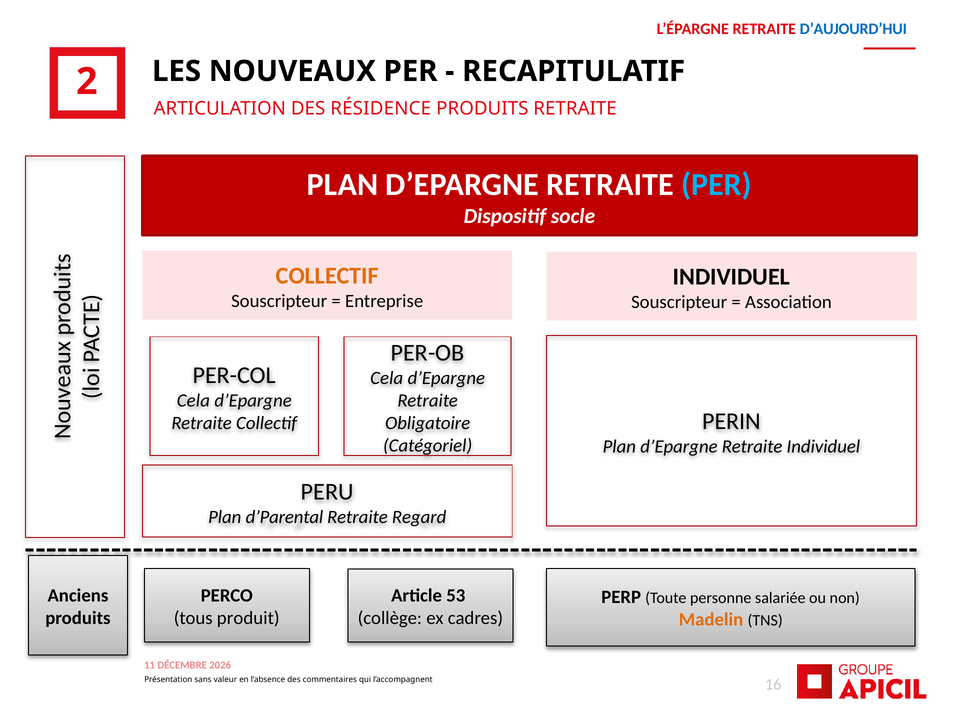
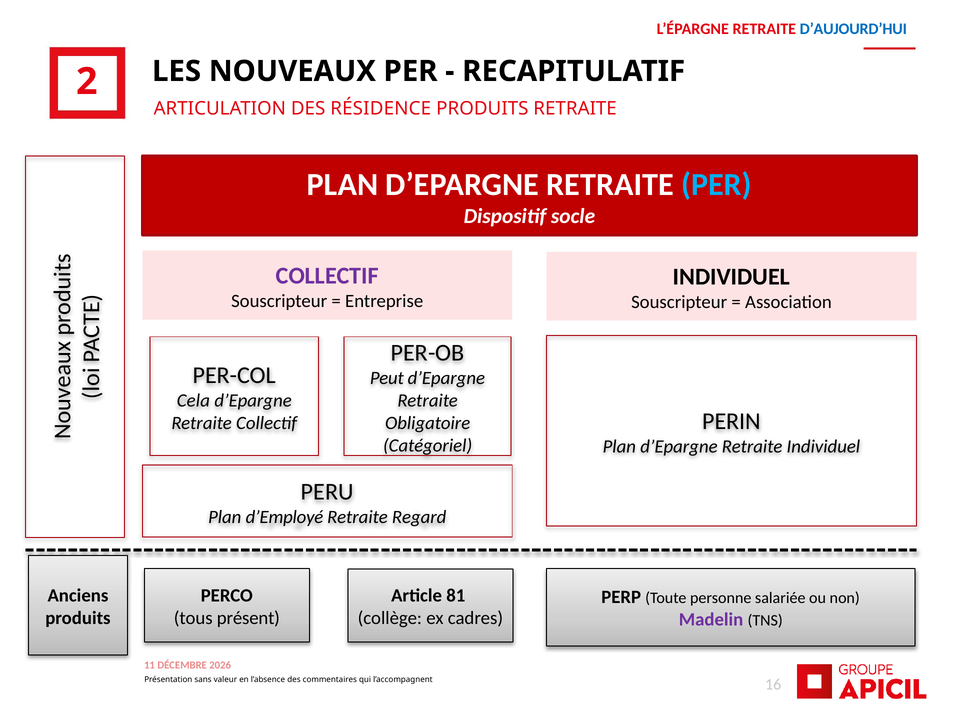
COLLECTIF colour: orange -> purple (327, 276)
Cela: Cela -> Peut (387, 378)
d’Parental: d’Parental -> d’Employé (284, 517)
53: 53 -> 81 (456, 596)
produit: produit -> présent (248, 618)
Madelin colour: orange -> purple (711, 620)
